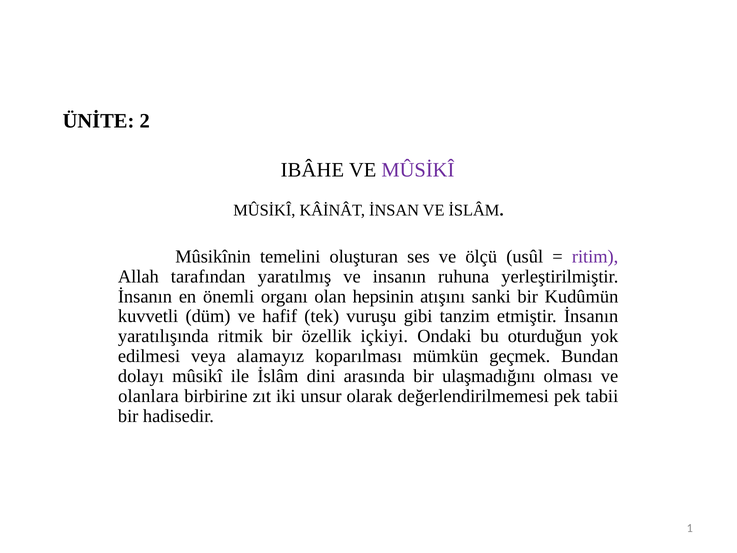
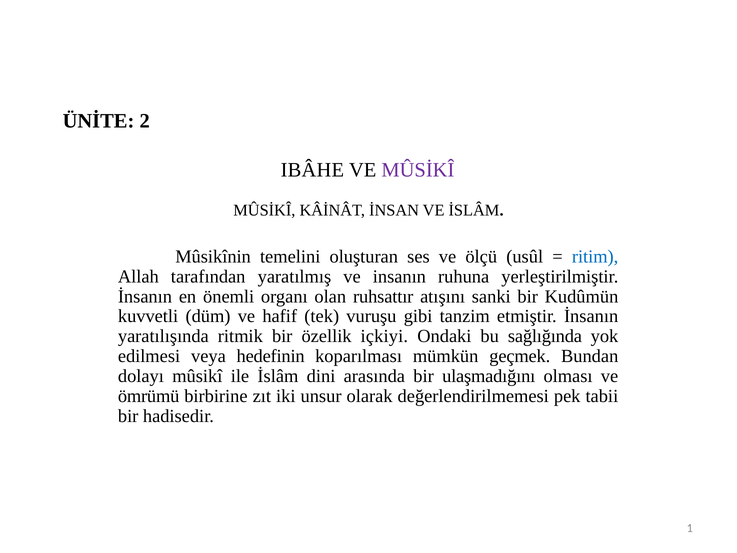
ritim colour: purple -> blue (595, 257)
hepsinin: hepsinin -> ruhsattır (383, 296)
oturduğun: oturduğun -> sağlığında (545, 336)
alamayız: alamayız -> hedefinin (271, 356)
olanlara: olanlara -> ömrümü (149, 396)
